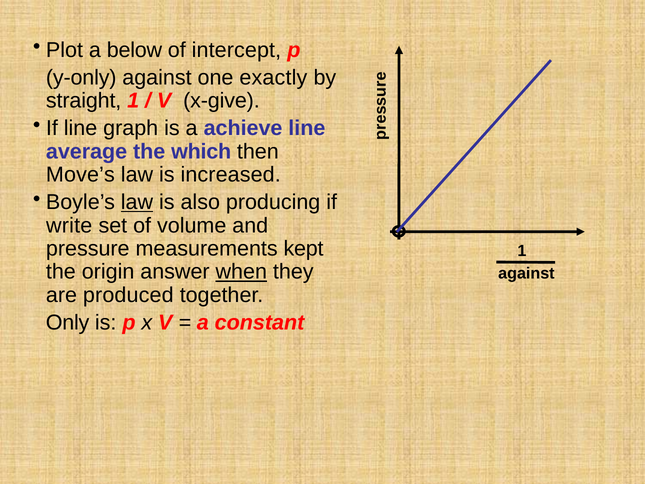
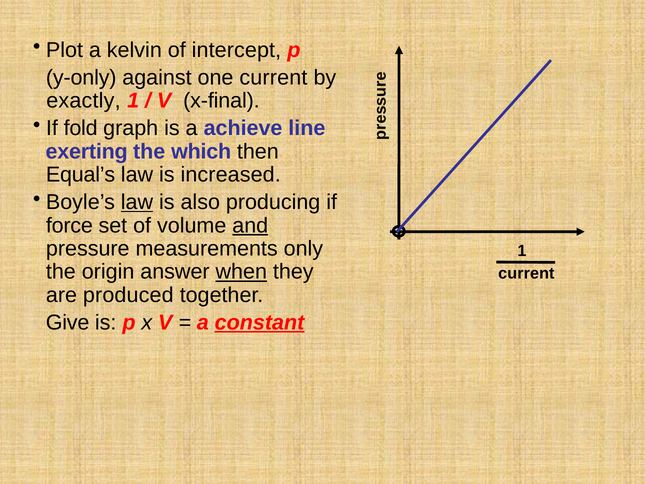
below: below -> kelvin (134, 50)
one exactly: exactly -> current (273, 77)
straight: straight -> exactly (83, 101)
x-give: x-give -> x-final (221, 101)
If line: line -> fold (81, 128)
average: average -> exerting (87, 151)
Move’s: Move’s -> Equal’s (81, 175)
write: write -> force (69, 225)
and underline: none -> present (250, 225)
kept: kept -> only (303, 249)
against: against -> current (526, 273)
Only: Only -> Give (68, 322)
constant underline: none -> present (260, 322)
